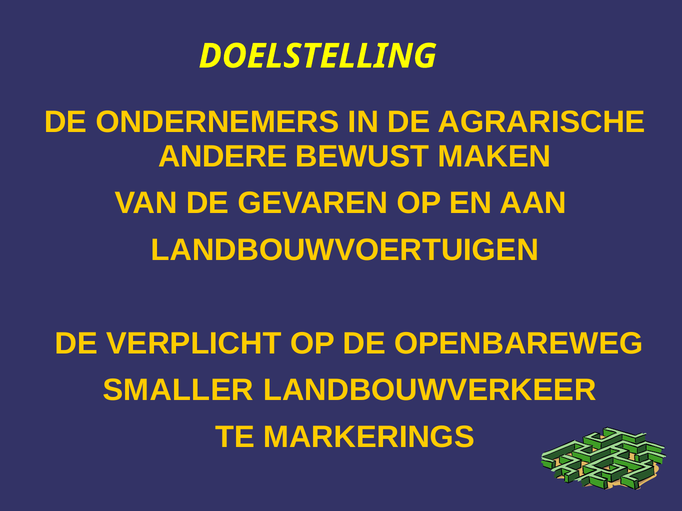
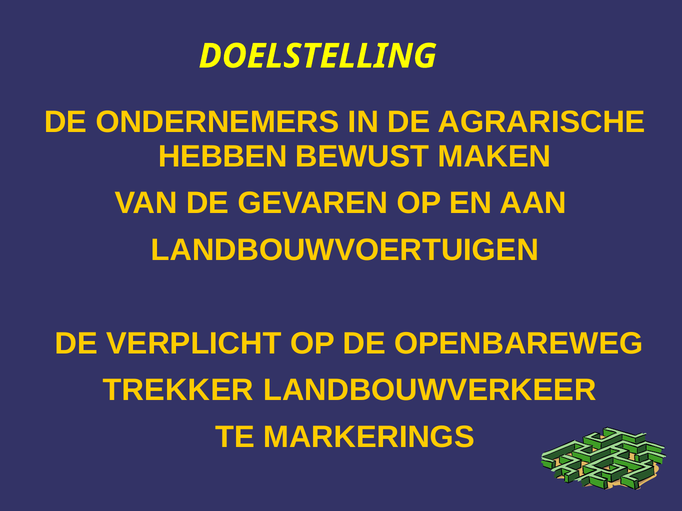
ANDERE: ANDERE -> HEBBEN (223, 157)
SMALLER: SMALLER -> TREKKER (178, 391)
